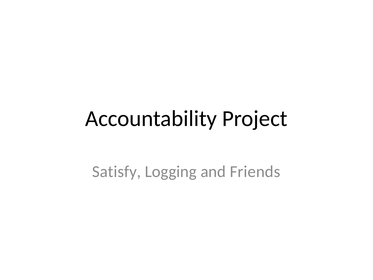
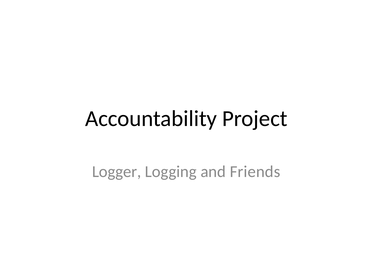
Satisfy: Satisfy -> Logger (117, 171)
